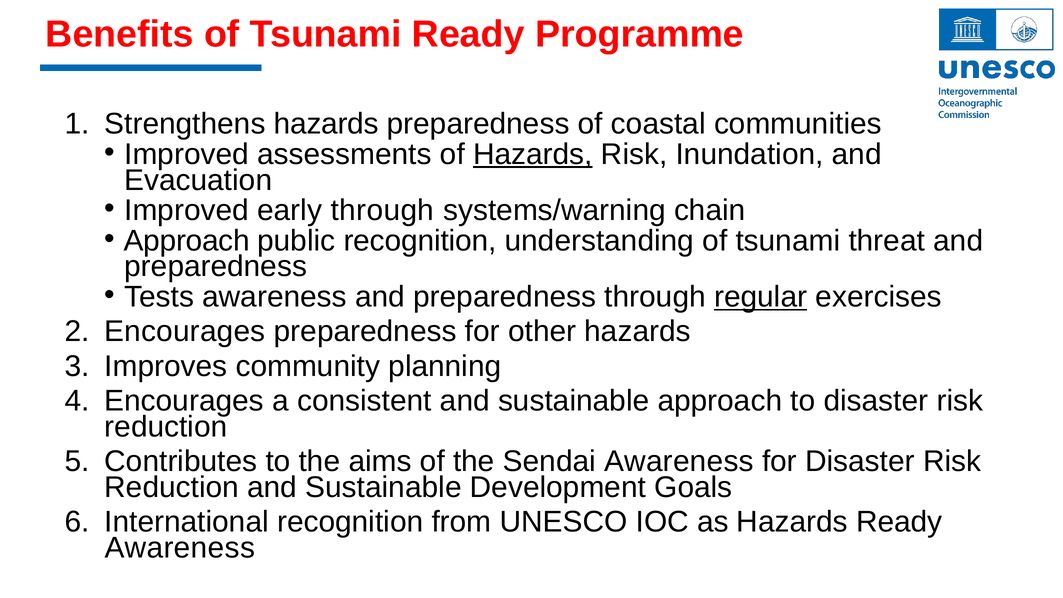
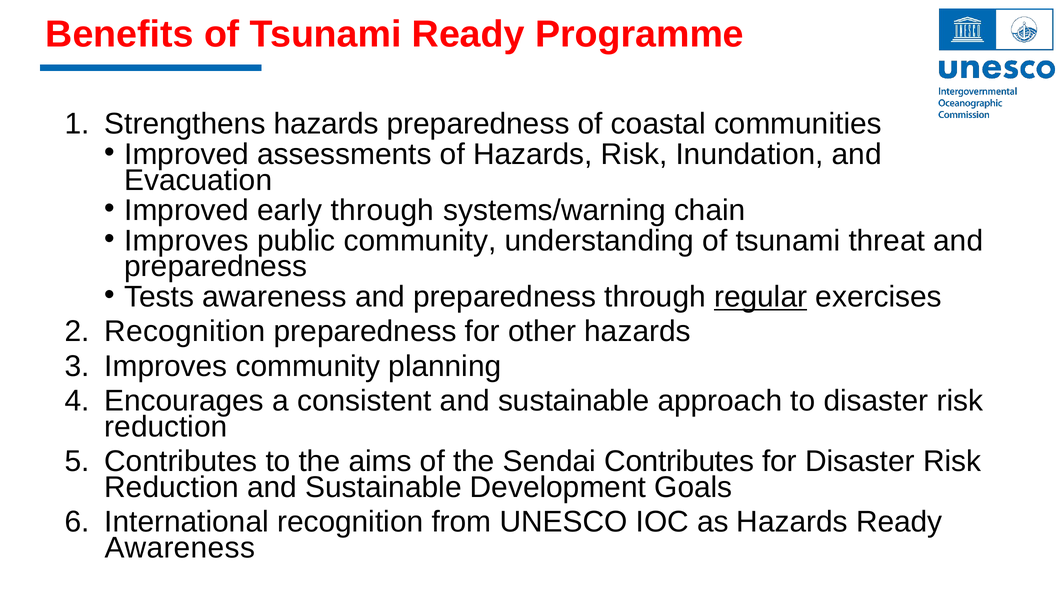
Hazards underline: present -> none (533, 154)
Approach: Approach -> Improves (187, 241)
public recognition: recognition -> community (420, 241)
Encourages: Encourages -> Recognition (185, 331)
Sendai Awareness: Awareness -> Contributes (679, 461)
